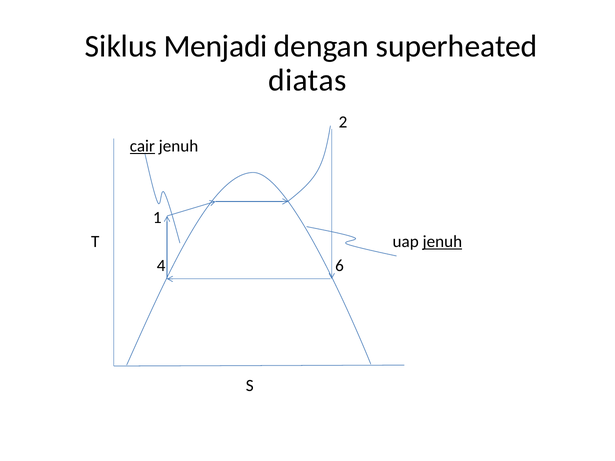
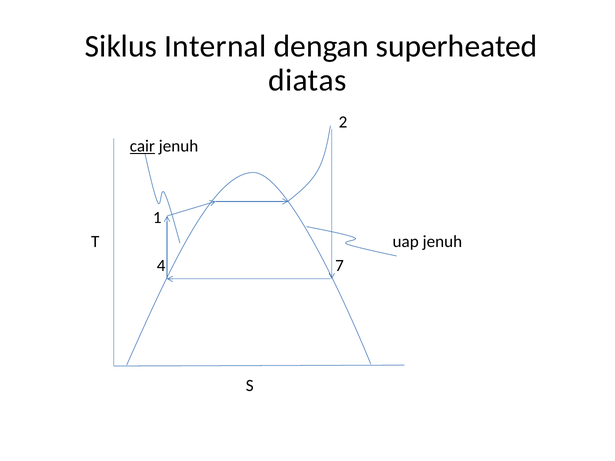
Menjadi: Menjadi -> Internal (215, 46)
jenuh underline: present -> none (442, 242)
6: 6 -> 7 (340, 266)
